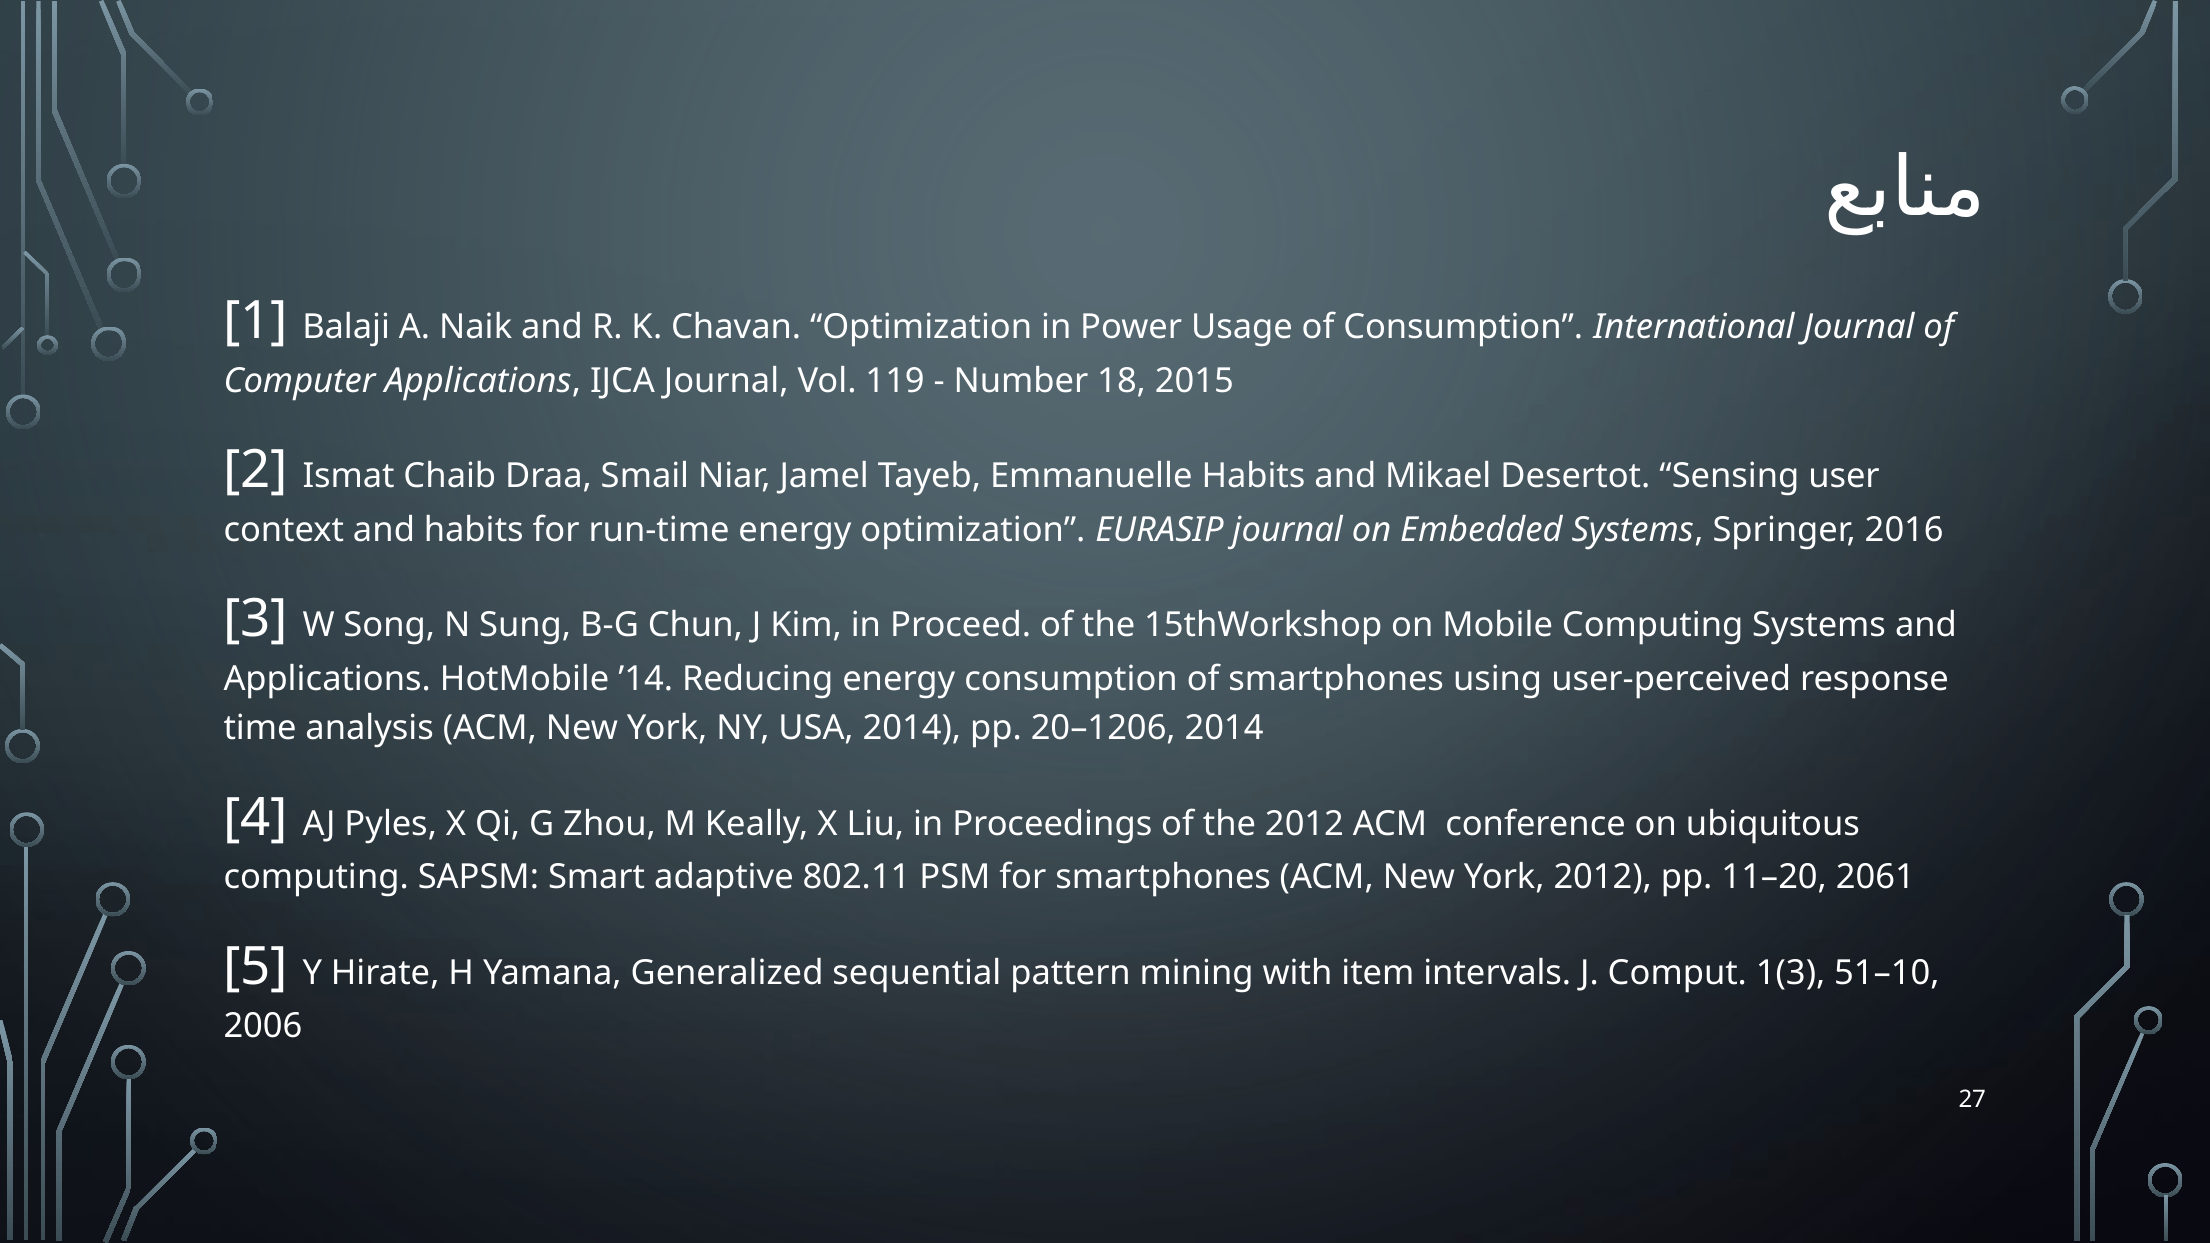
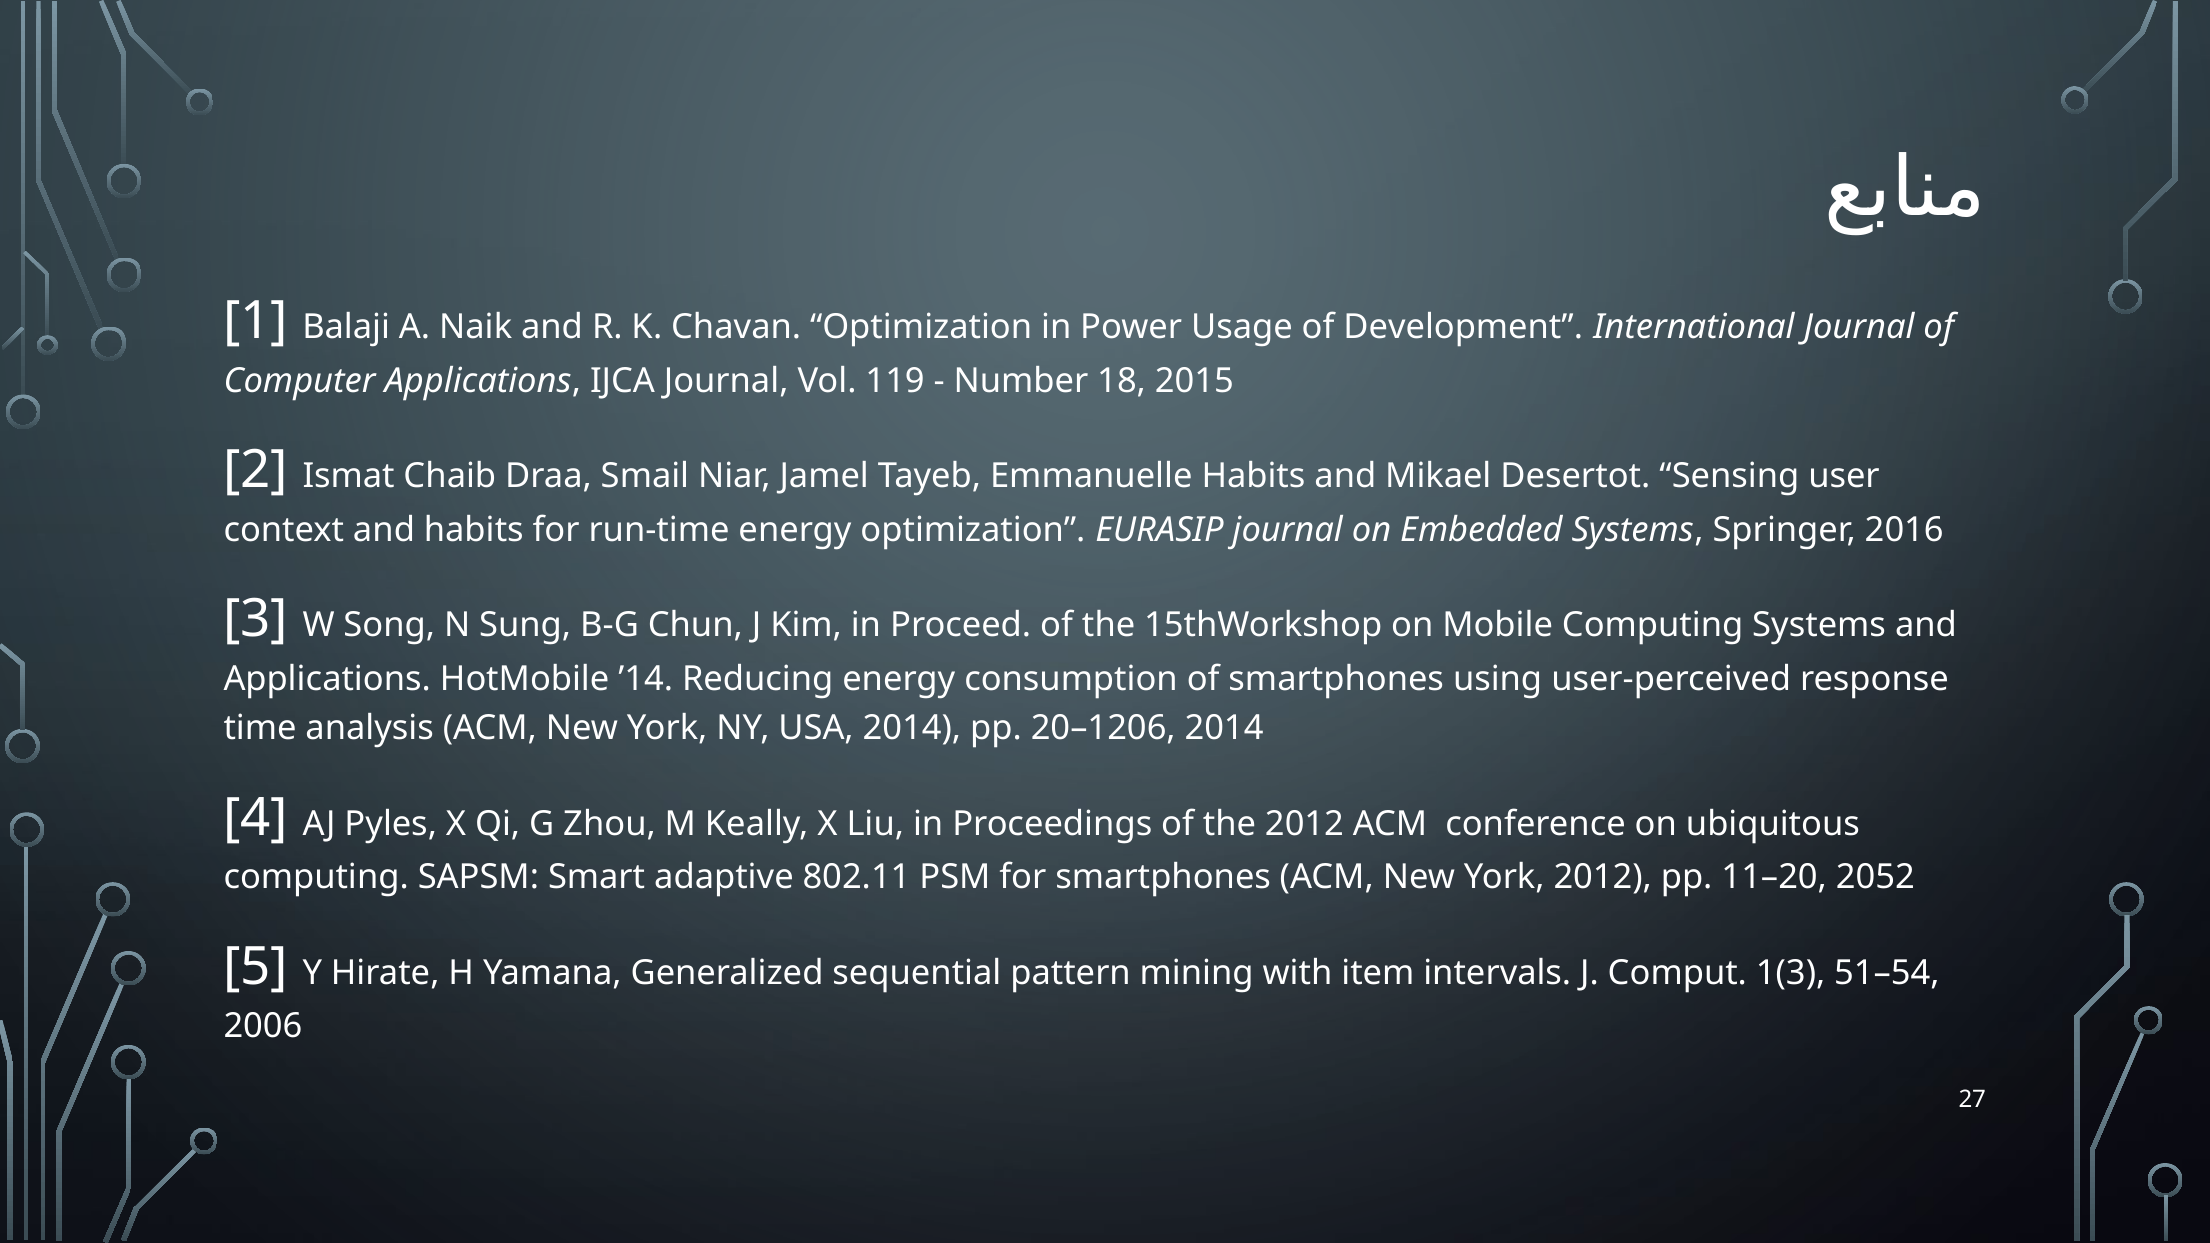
of Consumption: Consumption -> Development (1463, 328)
2061: 2061 -> 2052 (1875, 877)
51–10: 51–10 -> 51–54 (1887, 973)
